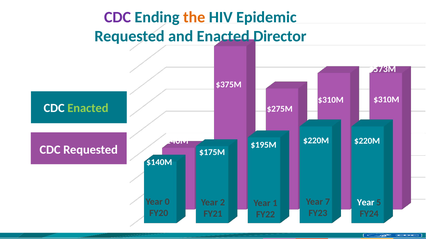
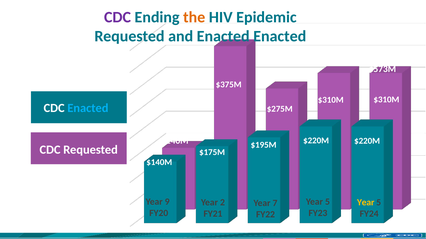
Enacted Director: Director -> Enacted (280, 36)
Enacted colour: light green -> light blue (88, 108)
0: 0 -> 9 (167, 202)
7: 7 -> 5 (327, 202)
Year colour: white -> yellow (366, 203)
1: 1 -> 7 (275, 203)
